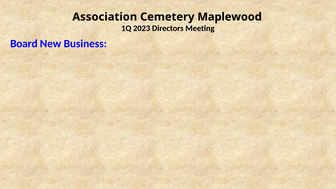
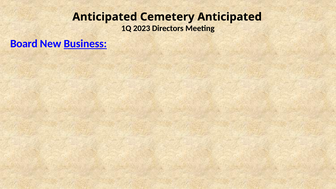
Association: Association -> Anticipated (105, 17)
Cemetery Maplewood: Maplewood -> Anticipated (230, 17)
Business underline: none -> present (85, 44)
